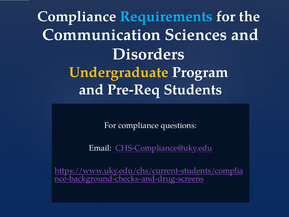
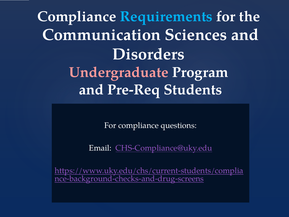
Undergraduate colour: yellow -> pink (119, 72)
